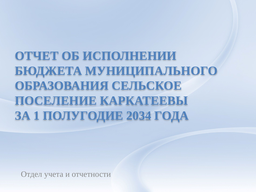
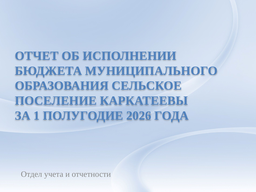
2034: 2034 -> 2026 (139, 116)
